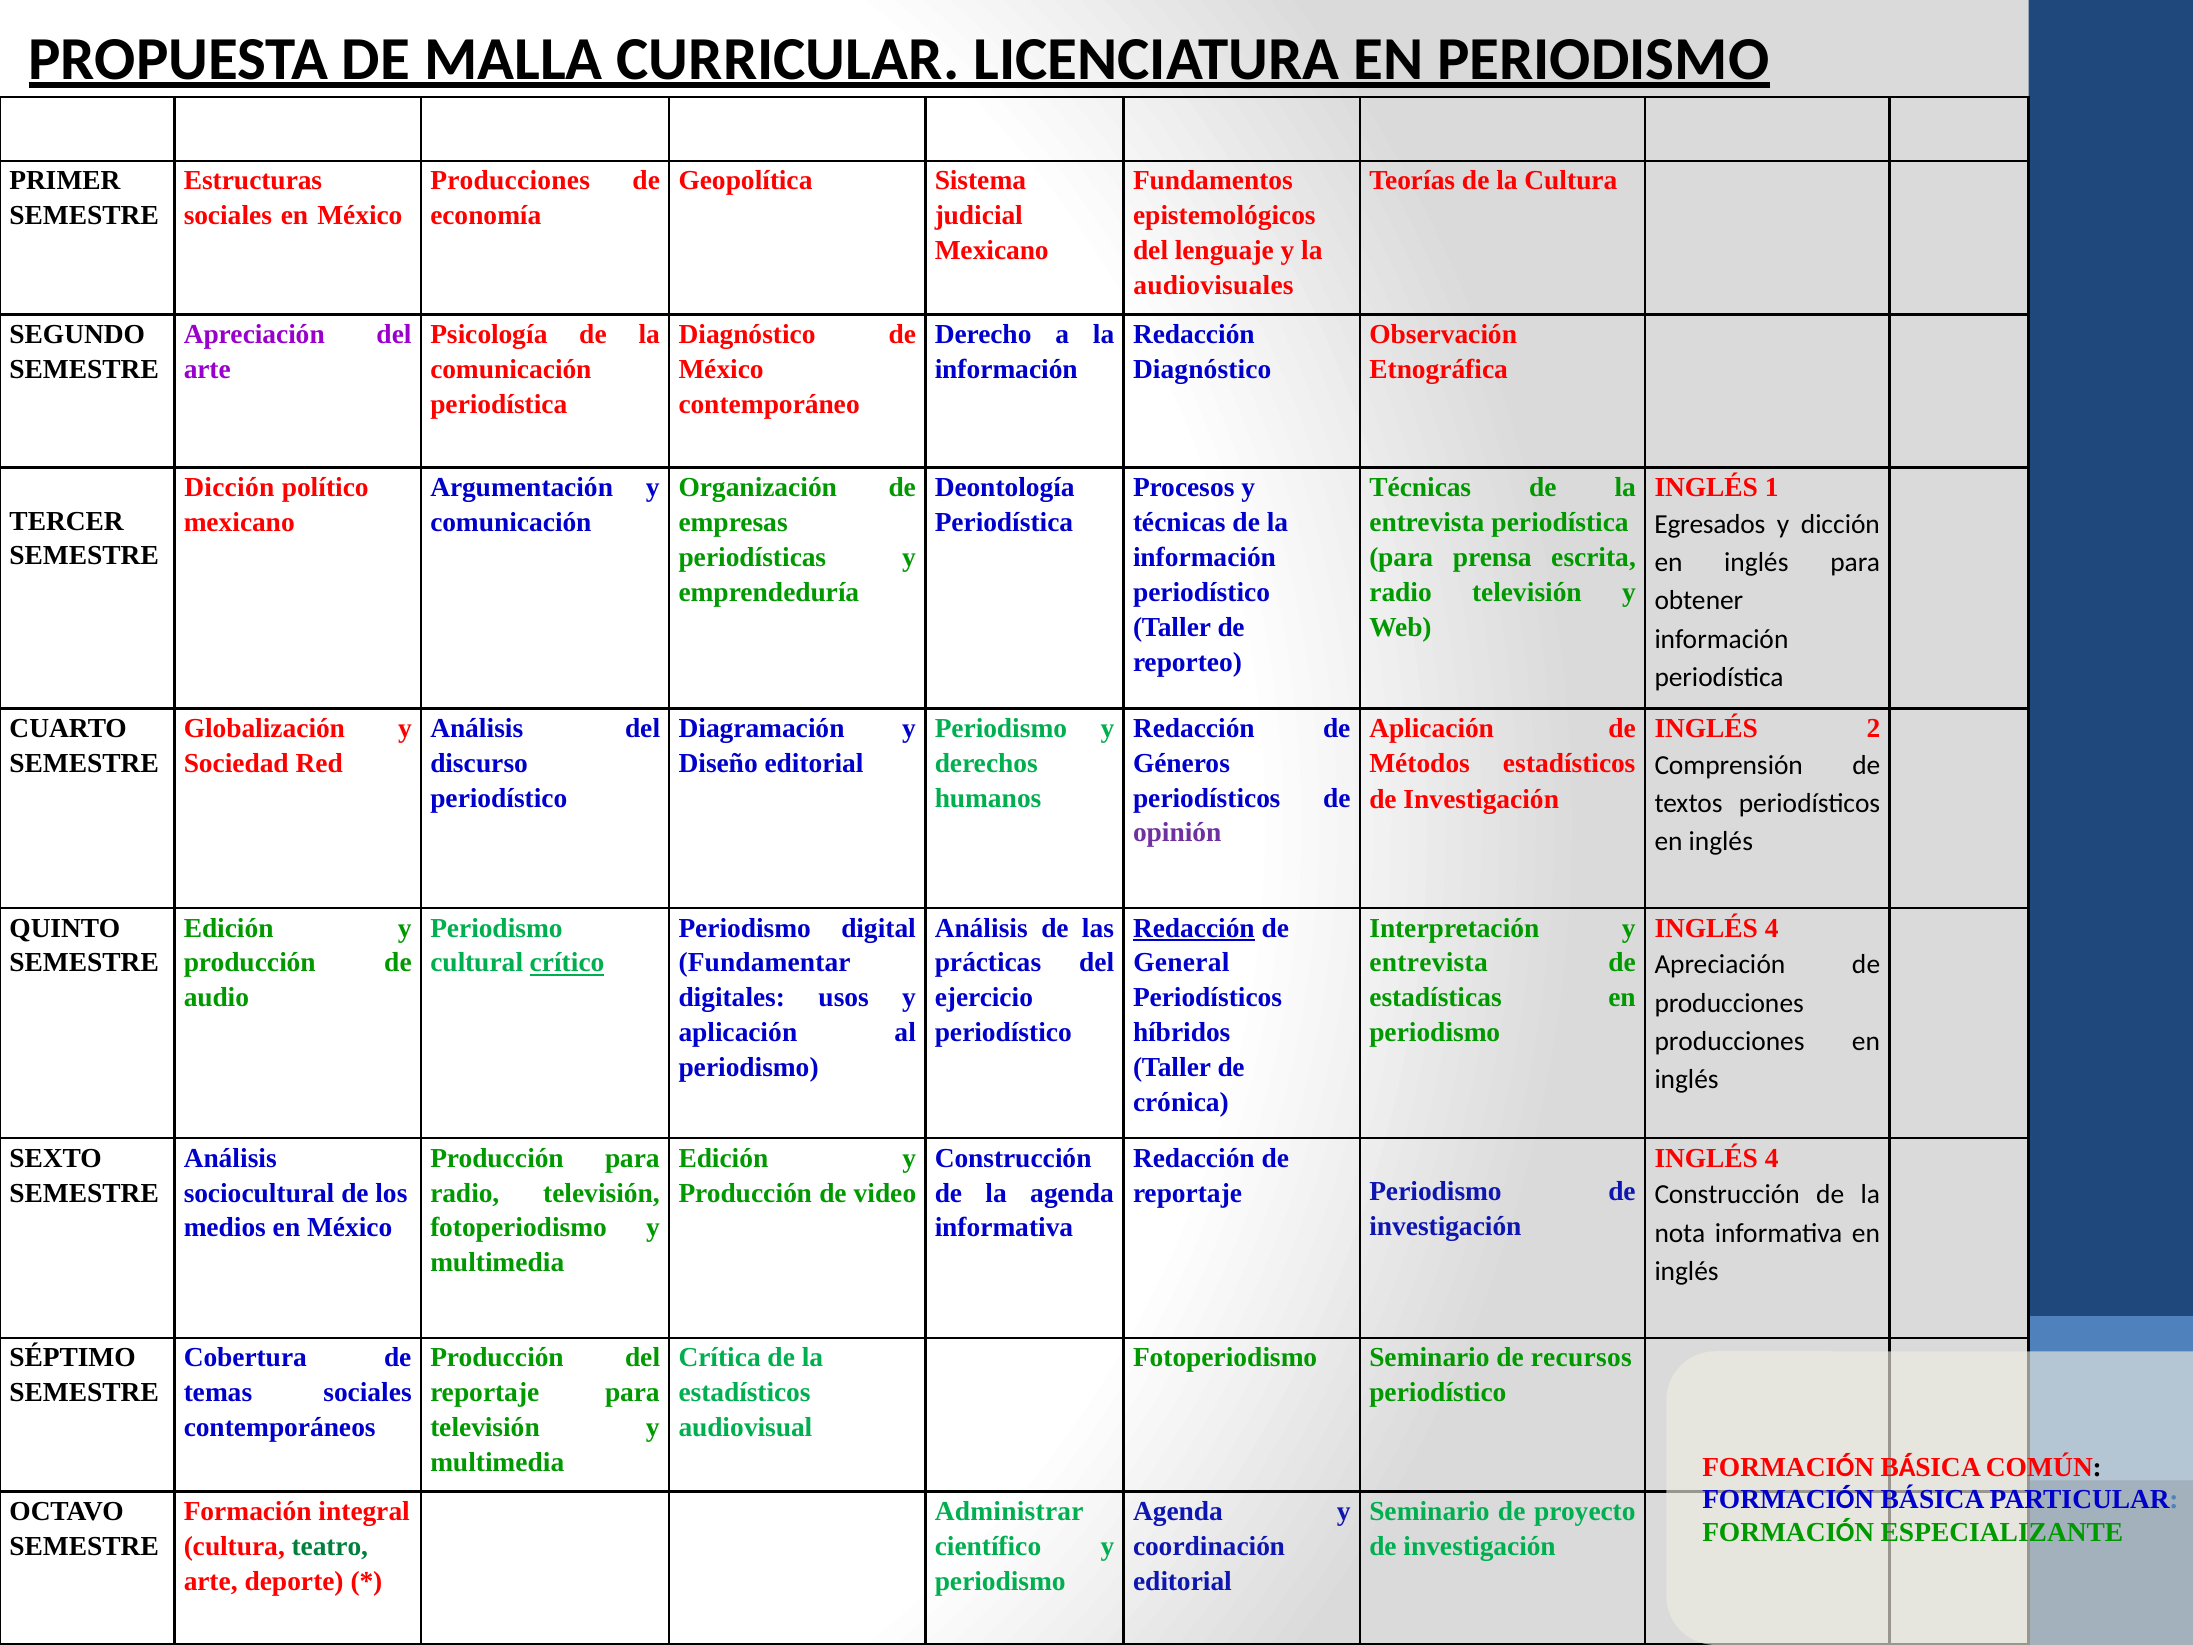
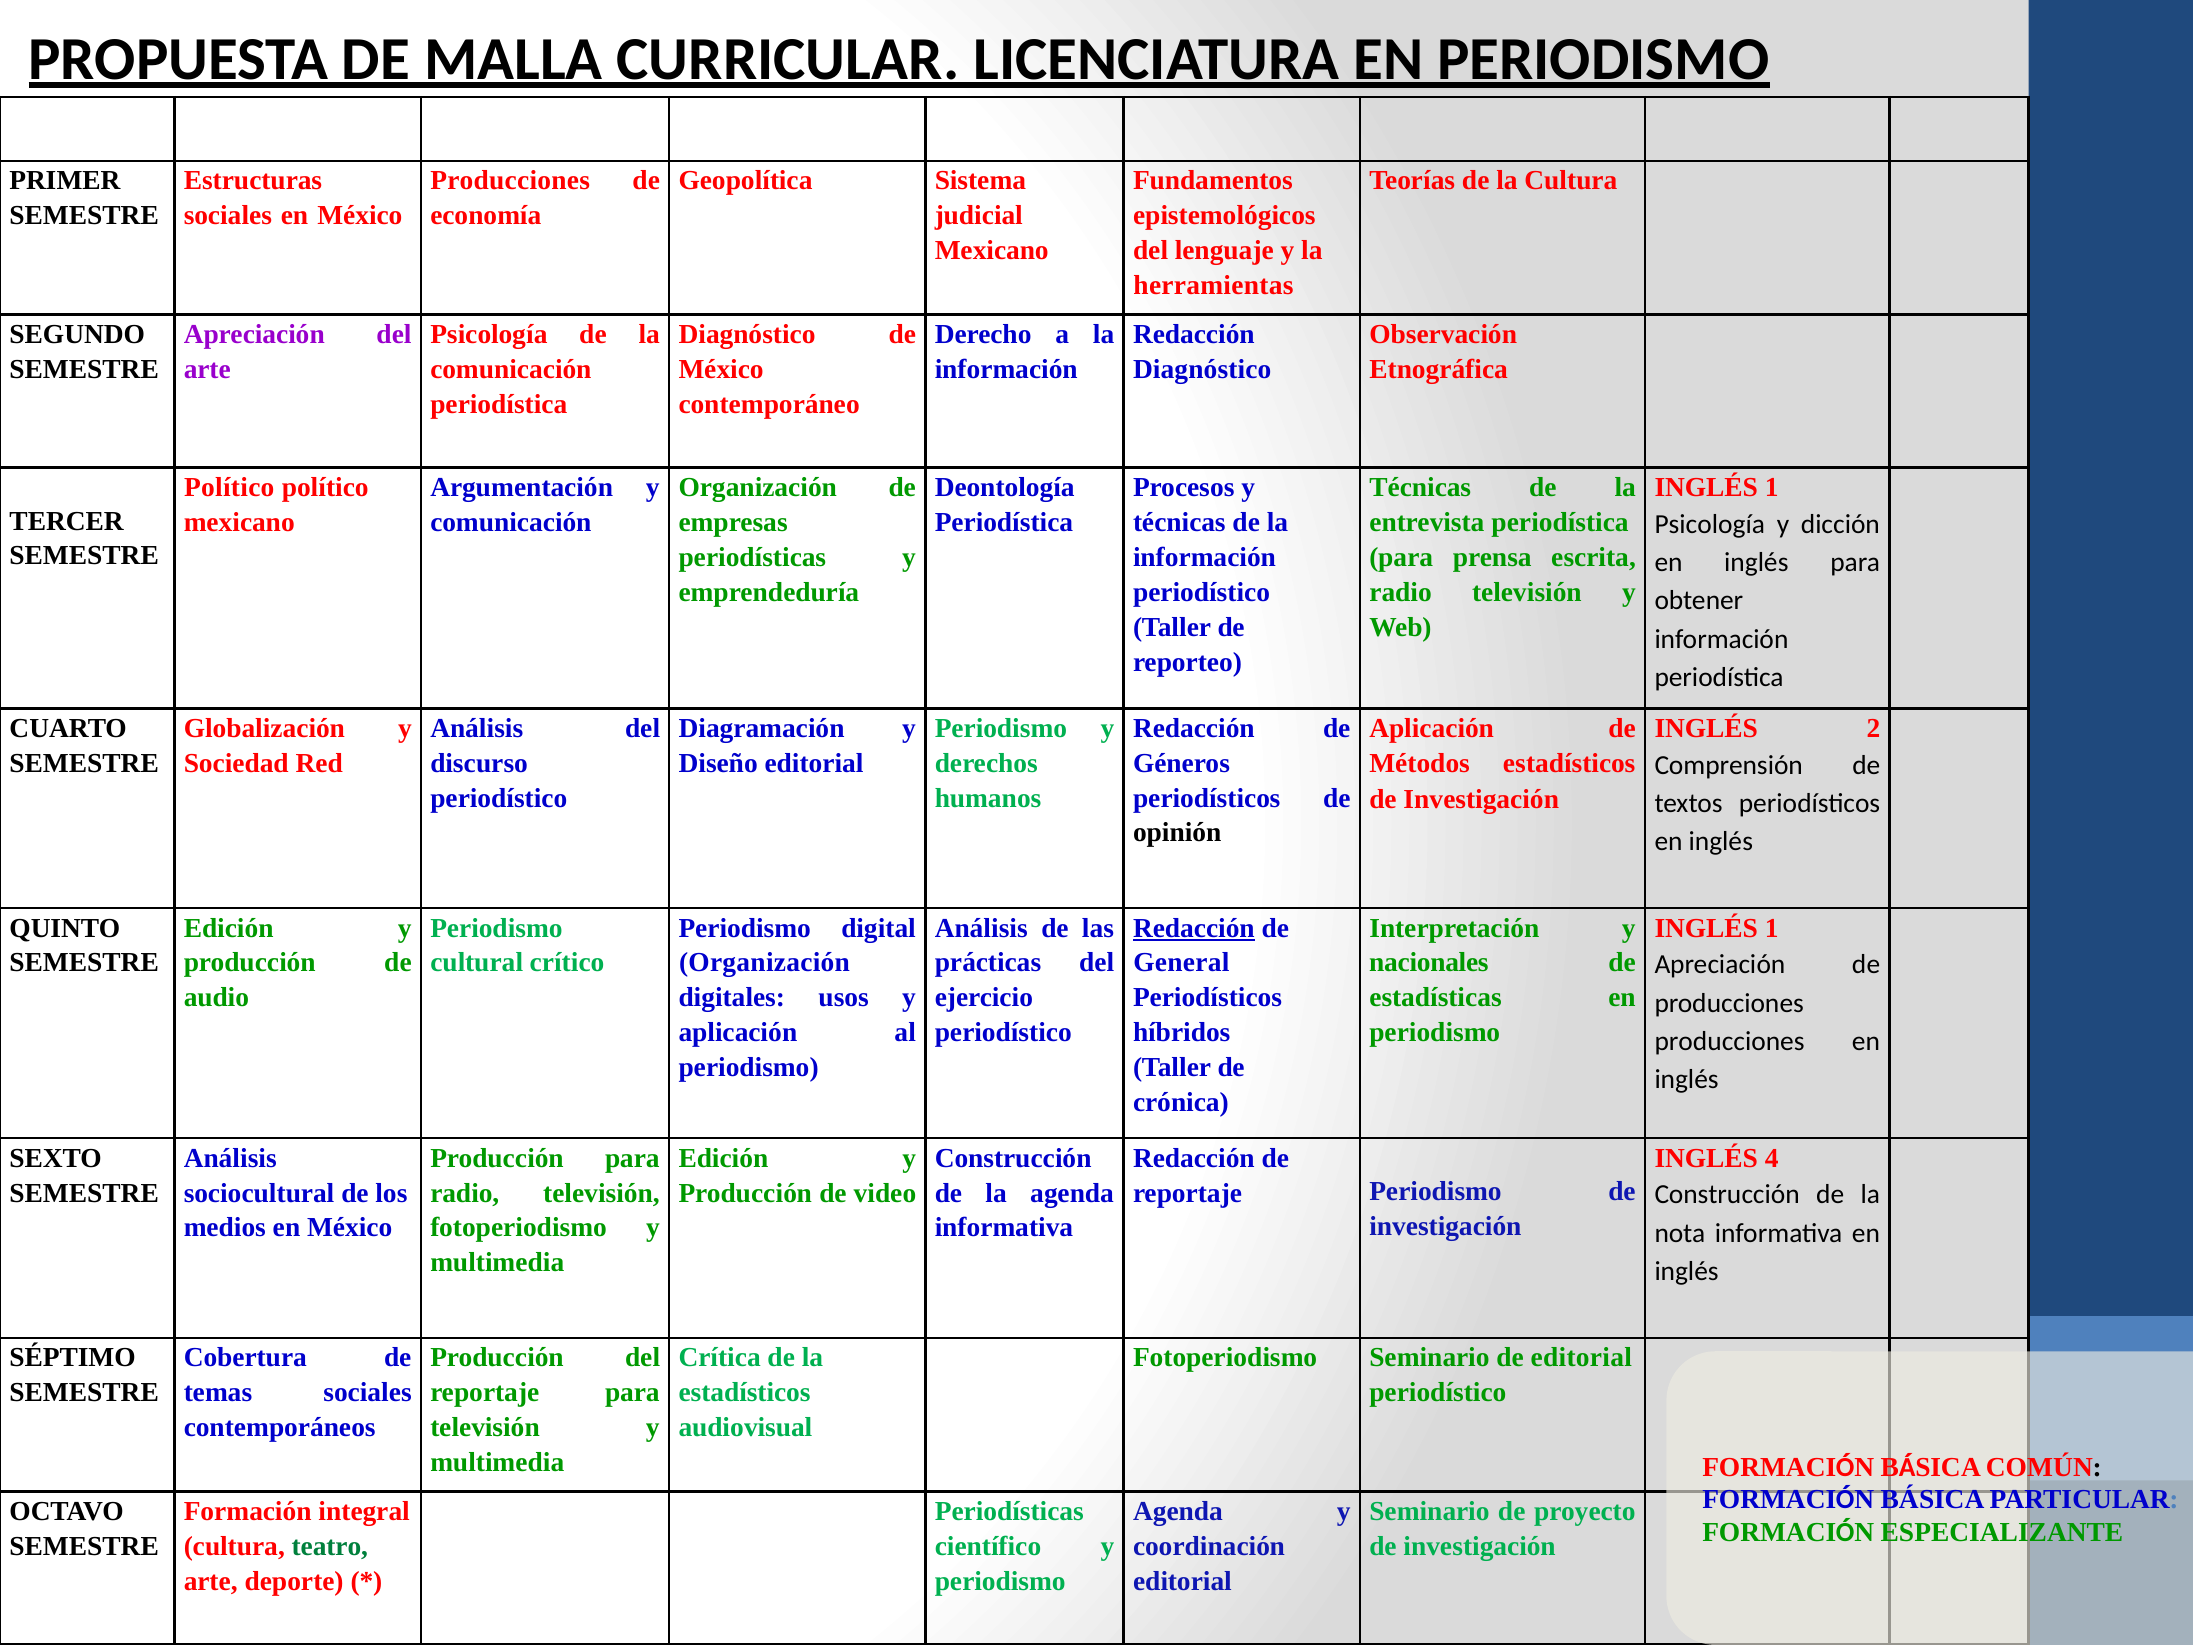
audiovisuales: audiovisuales -> herramientas (1213, 286)
Dicción: Dicción -> Político (229, 488)
Egresados: Egresados -> Psicología (1710, 524)
opinión colour: purple -> black (1177, 833)
4: 4 -> 1 (1772, 928)
crítico underline: present -> none (567, 963)
Fundamentar: Fundamentar -> Organización (764, 963)
entrevista: entrevista -> nacionales (1429, 963)
de recursos: recursos -> editorial (1581, 1358)
Administrar: Administrar -> Periodísticas (1009, 1511)
